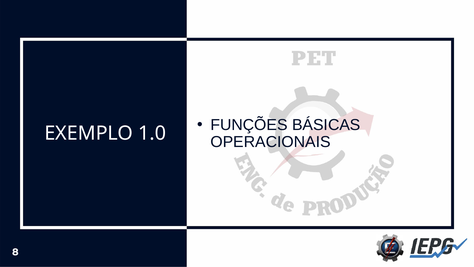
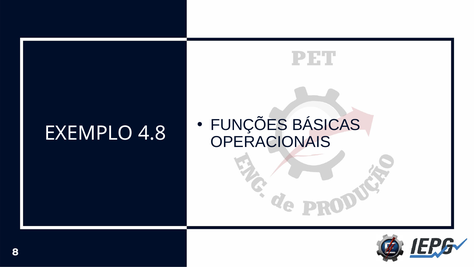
1.0: 1.0 -> 4.8 (152, 133)
